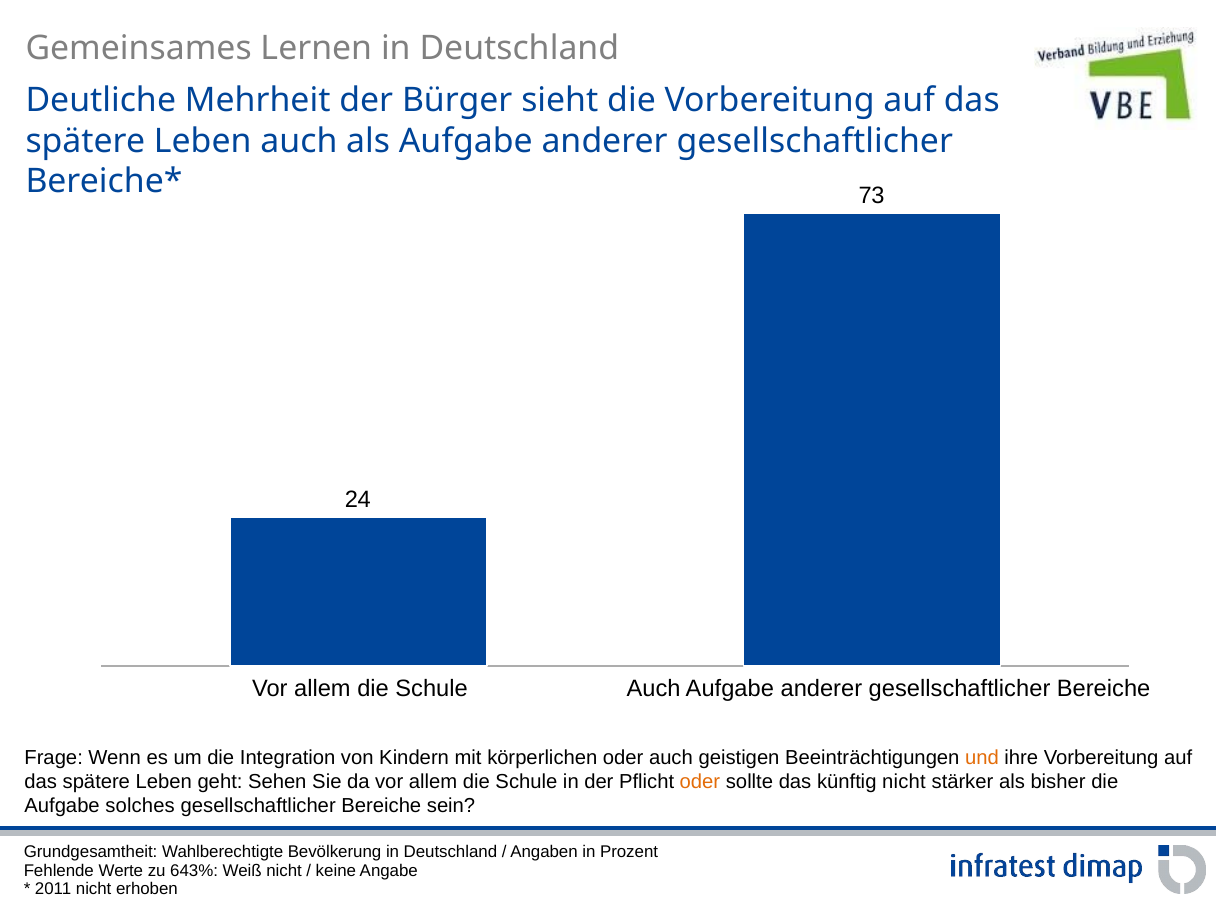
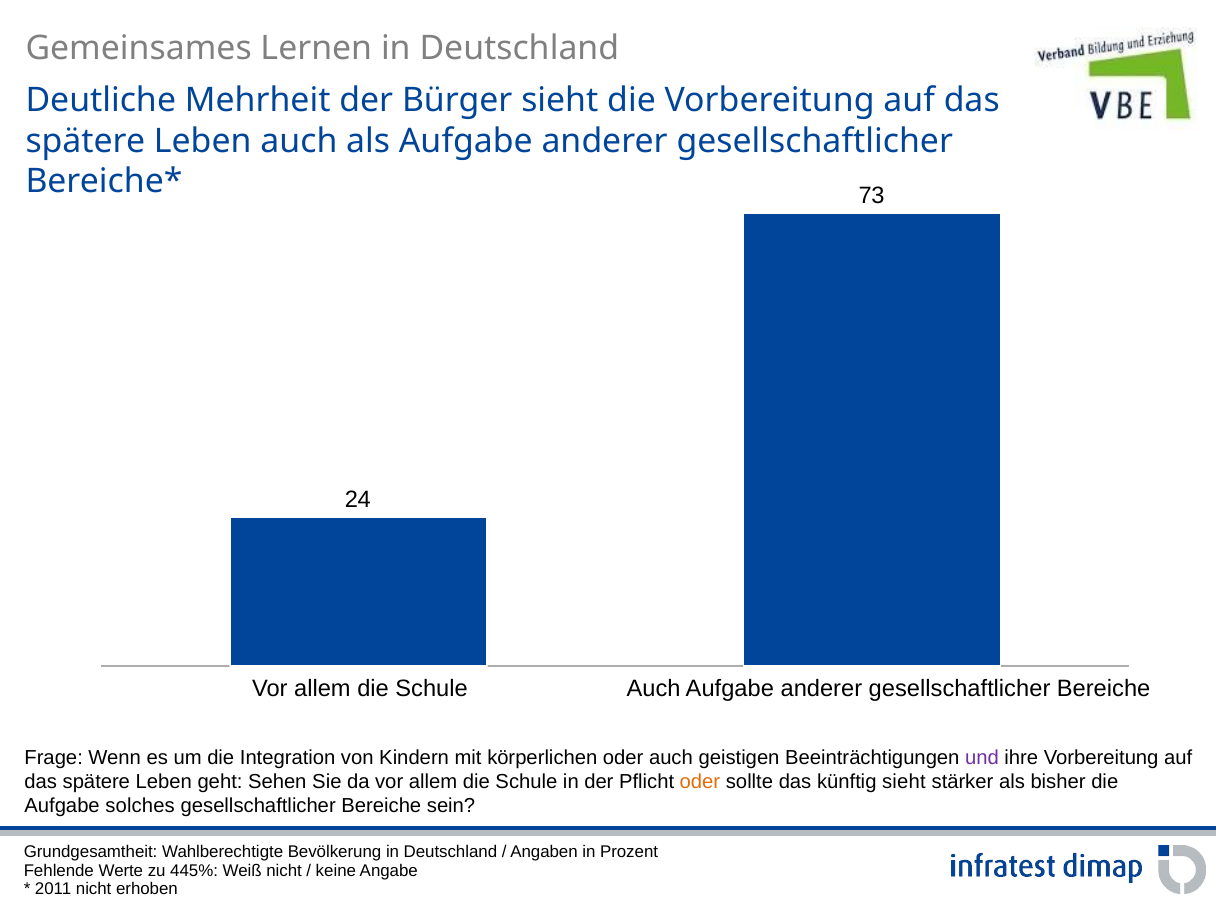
und colour: orange -> purple (982, 758)
künftig nicht: nicht -> sieht (904, 782)
643%: 643% -> 445% (194, 871)
